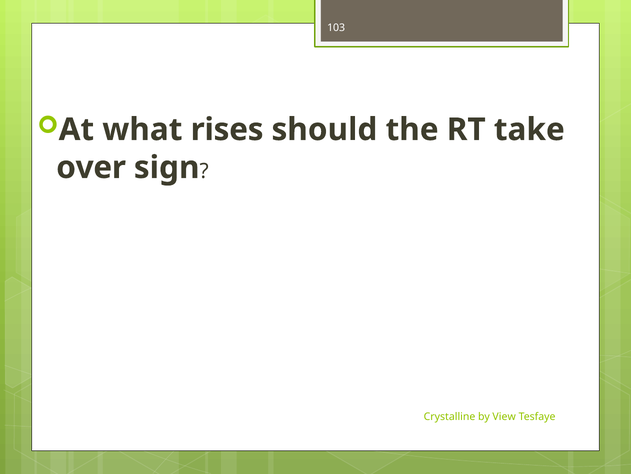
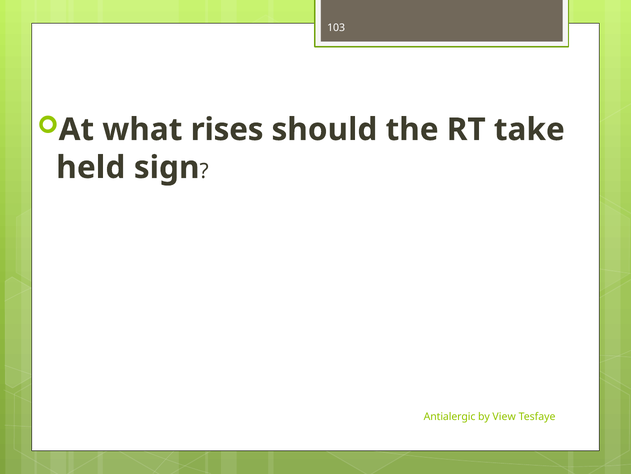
over: over -> held (91, 167)
Crystalline: Crystalline -> Antialergic (450, 416)
